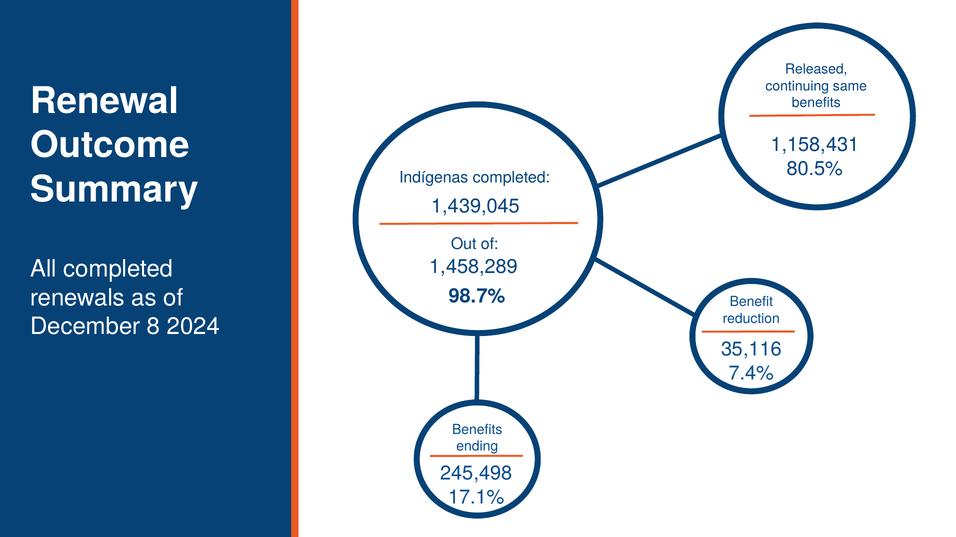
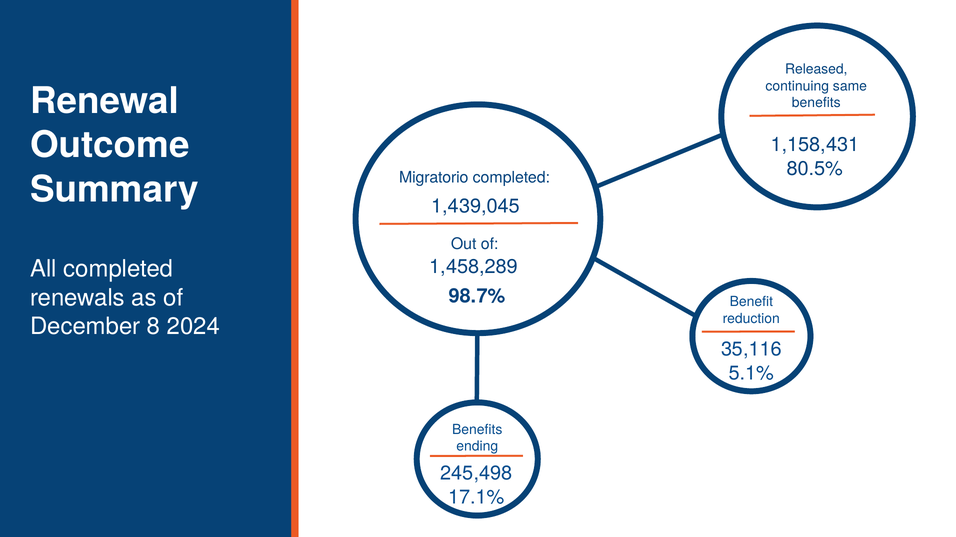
Indígenas: Indígenas -> Migratorio (434, 178)
7.4%: 7.4% -> 5.1% (751, 374)
